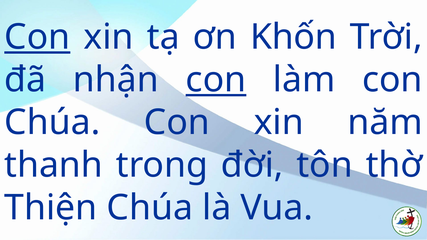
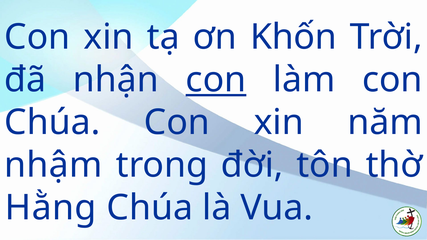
Con underline: present -> none (37, 37)
thanh: thanh -> nhậm (53, 165)
Thiện: Thiện -> Hằng (51, 208)
